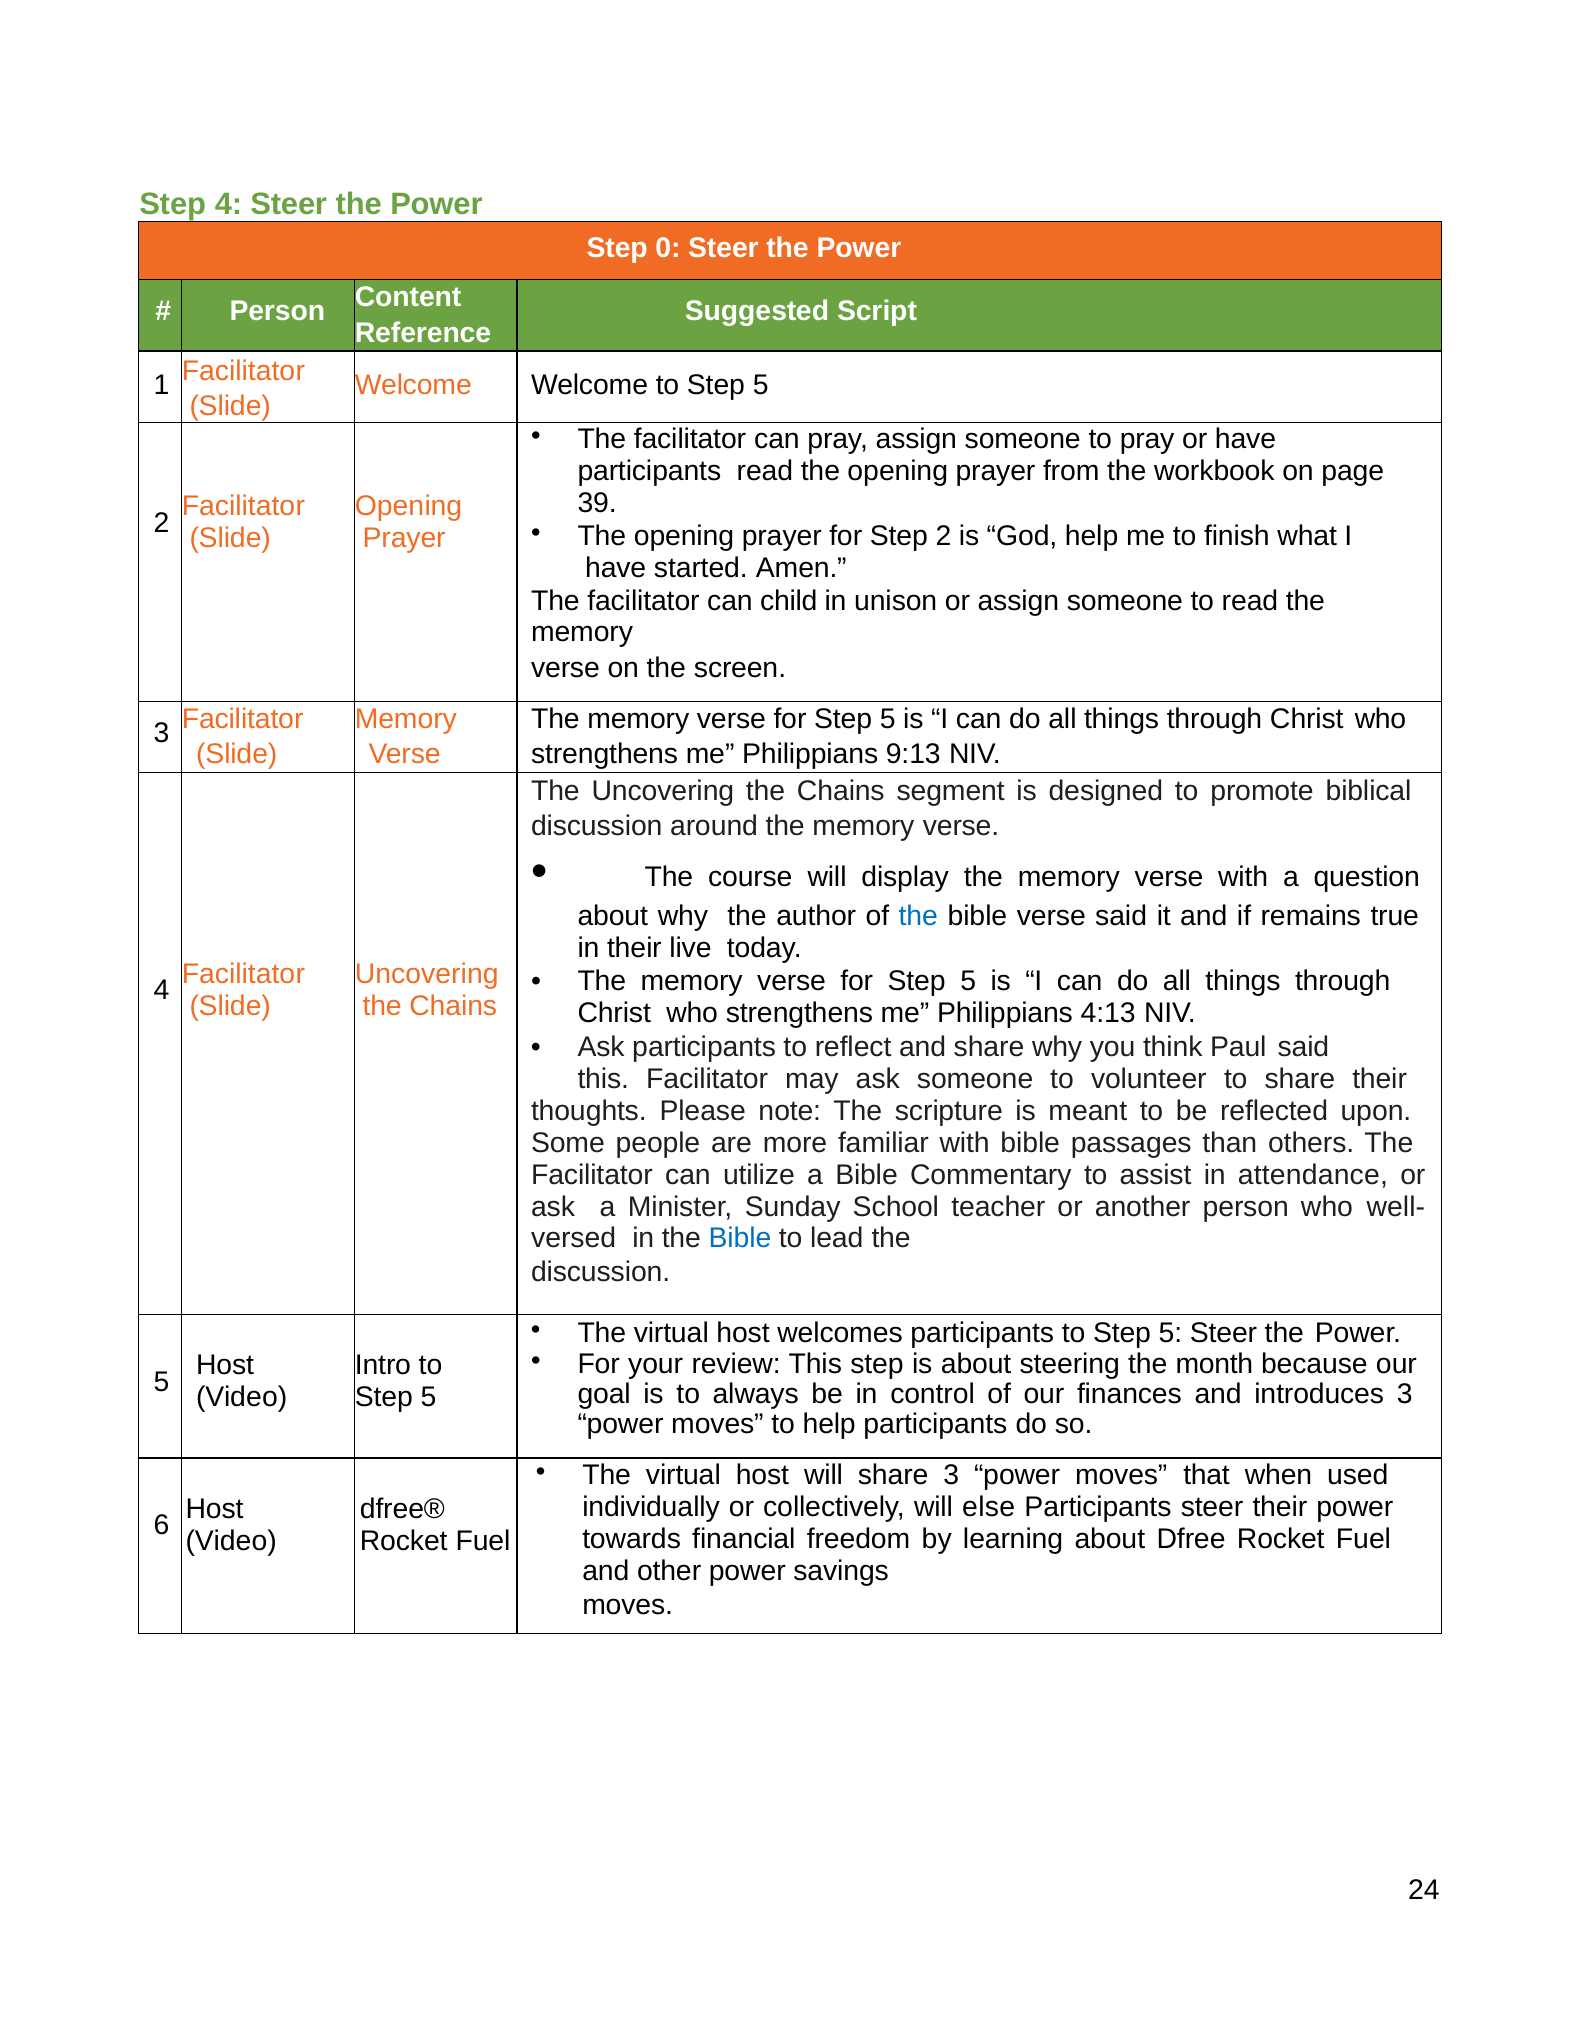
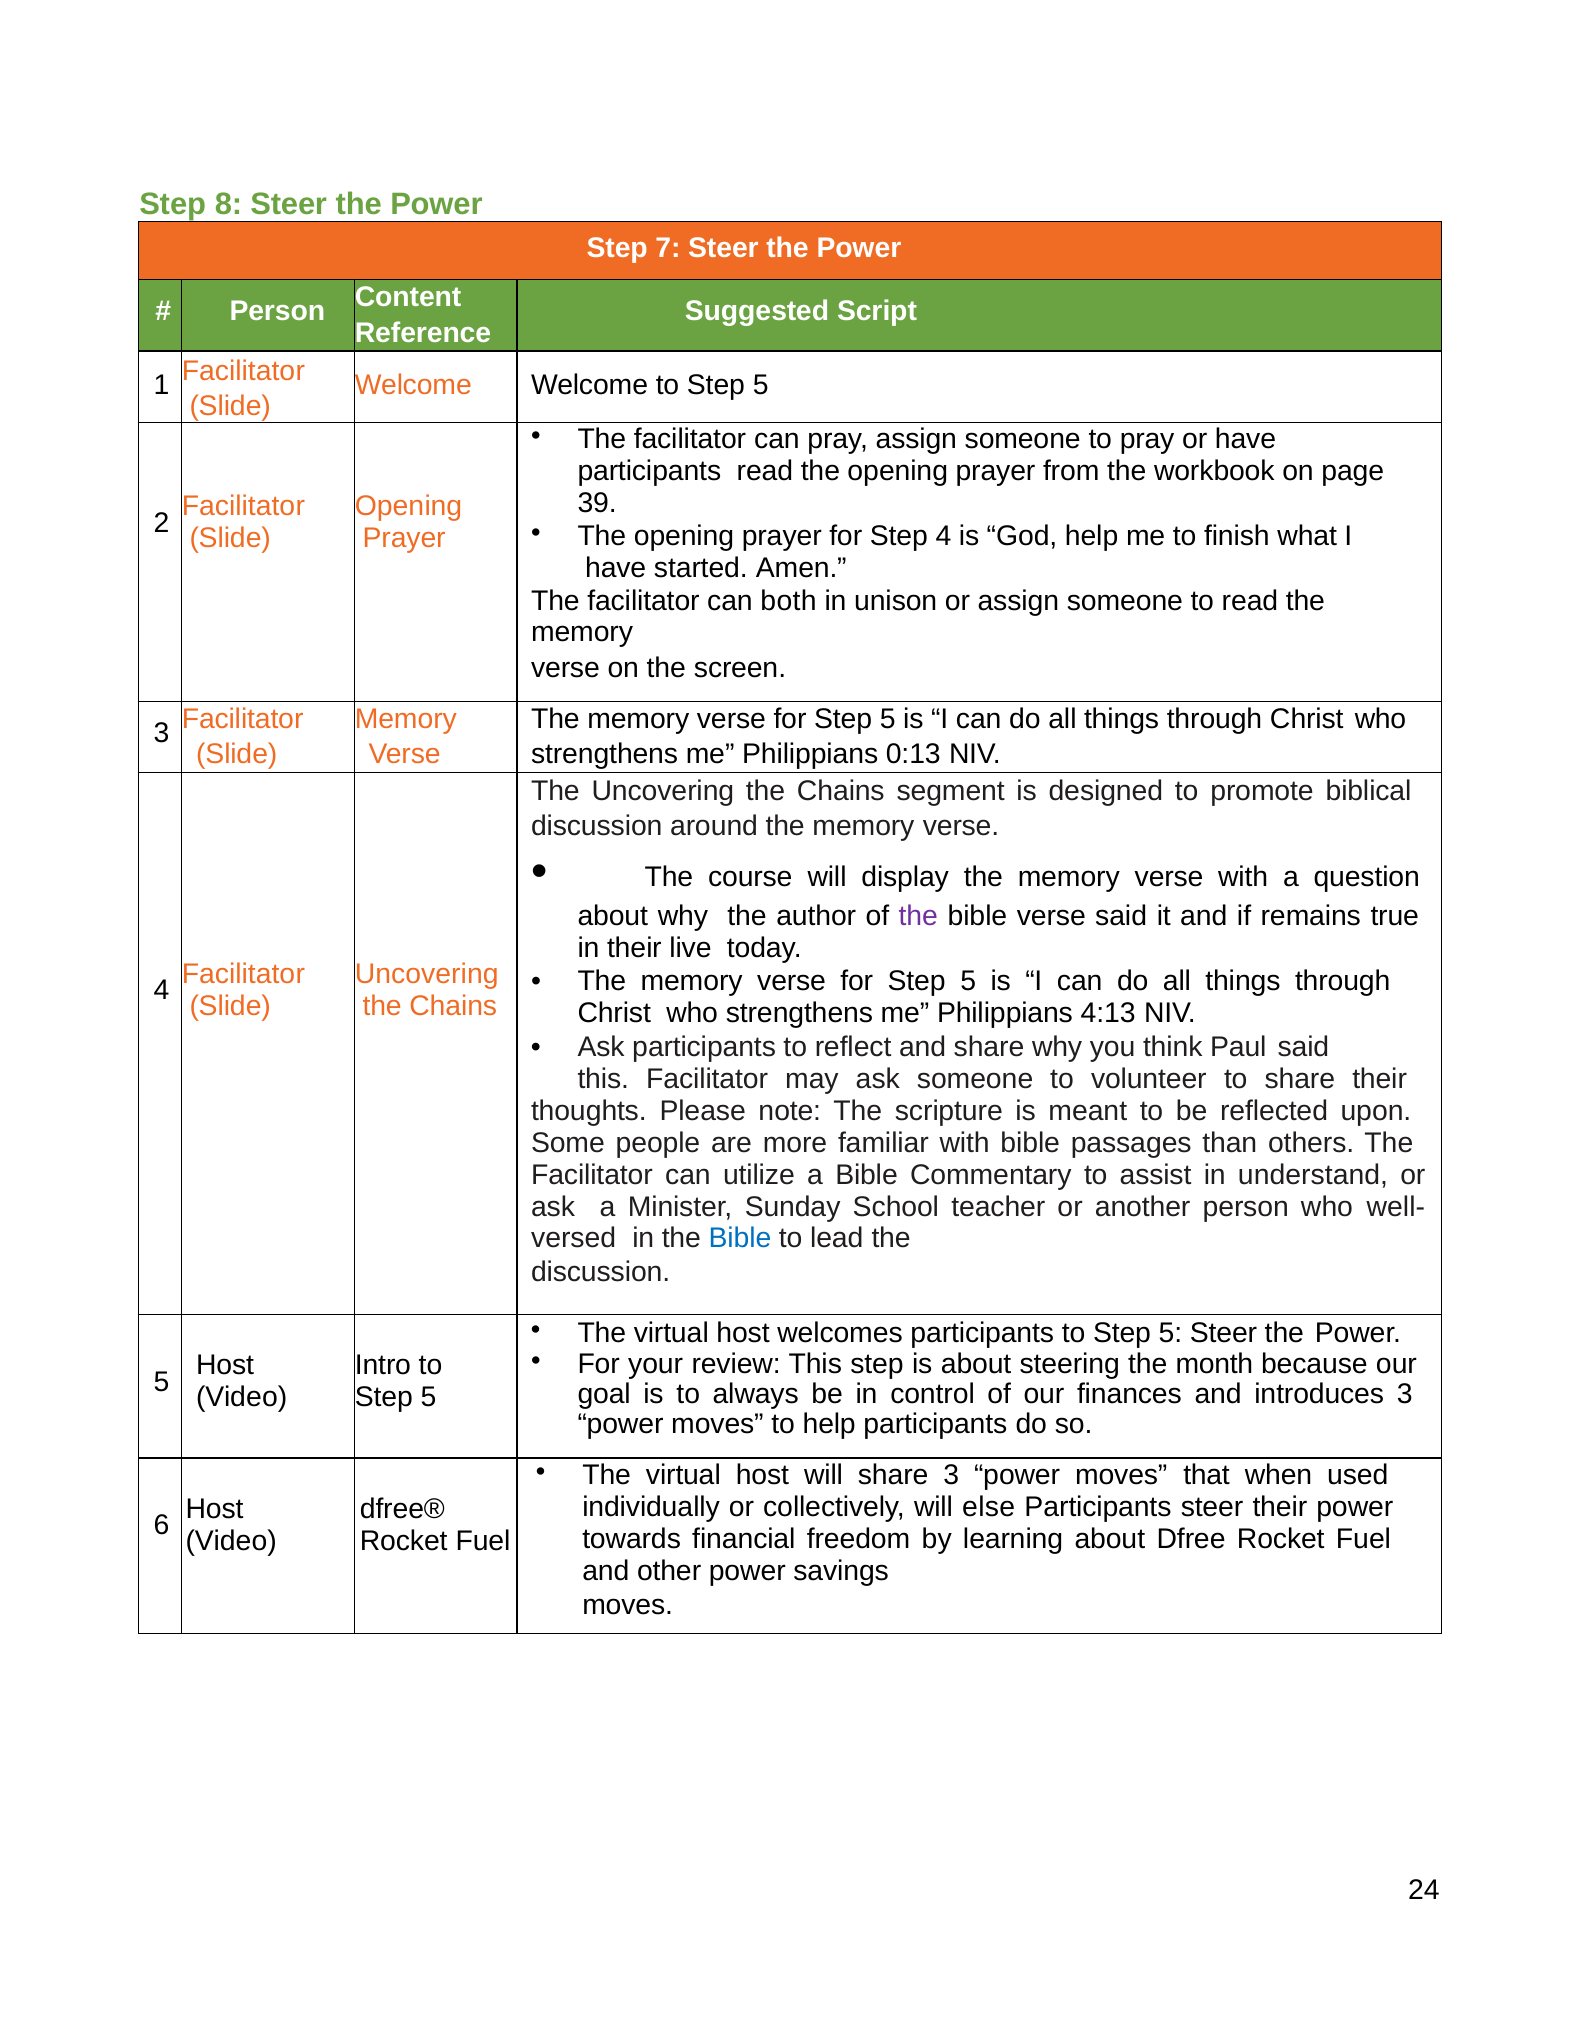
Step 4: 4 -> 8 (228, 205)
0: 0 -> 7 (668, 248)
Step 2: 2 -> 4 (943, 536)
child: child -> both (789, 601)
9:13: 9:13 -> 0:13 (913, 755)
the colour: blue -> purple (918, 916)
attendance: attendance -> understand (1313, 1175)
